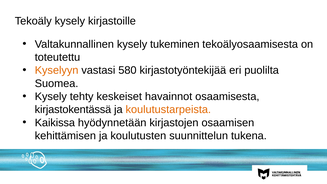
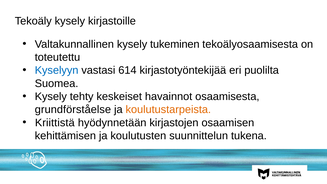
Kyselyyn colour: orange -> blue (57, 70)
580: 580 -> 614 (127, 70)
kirjastokentässä: kirjastokentässä -> grundförståelse (73, 110)
Kaikissa: Kaikissa -> Kriittistä (55, 123)
